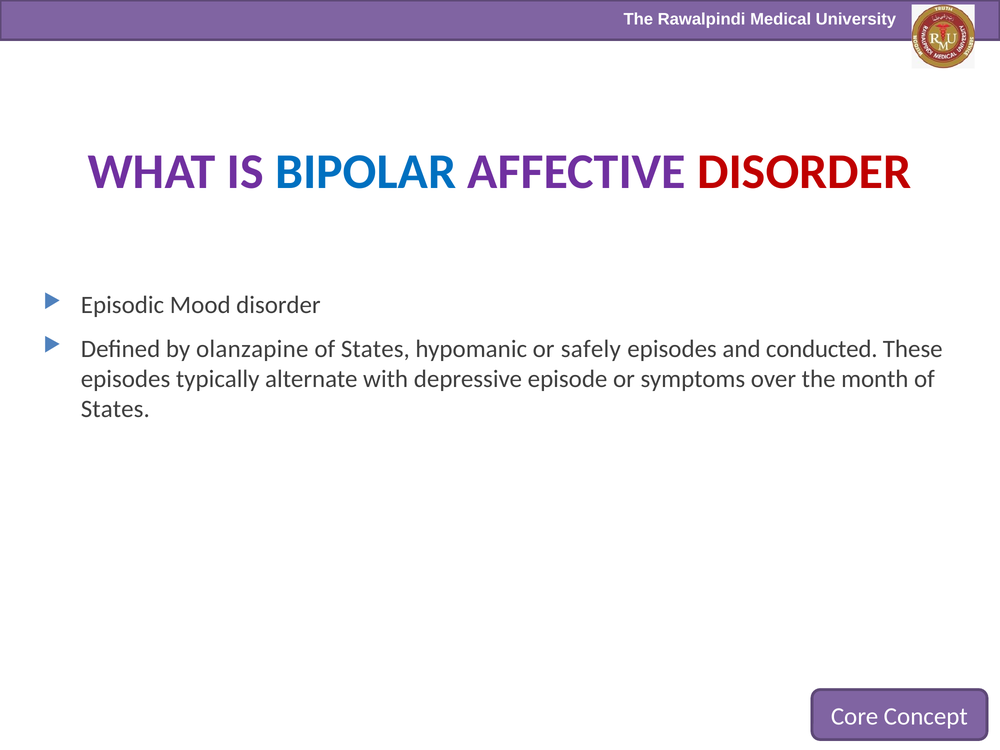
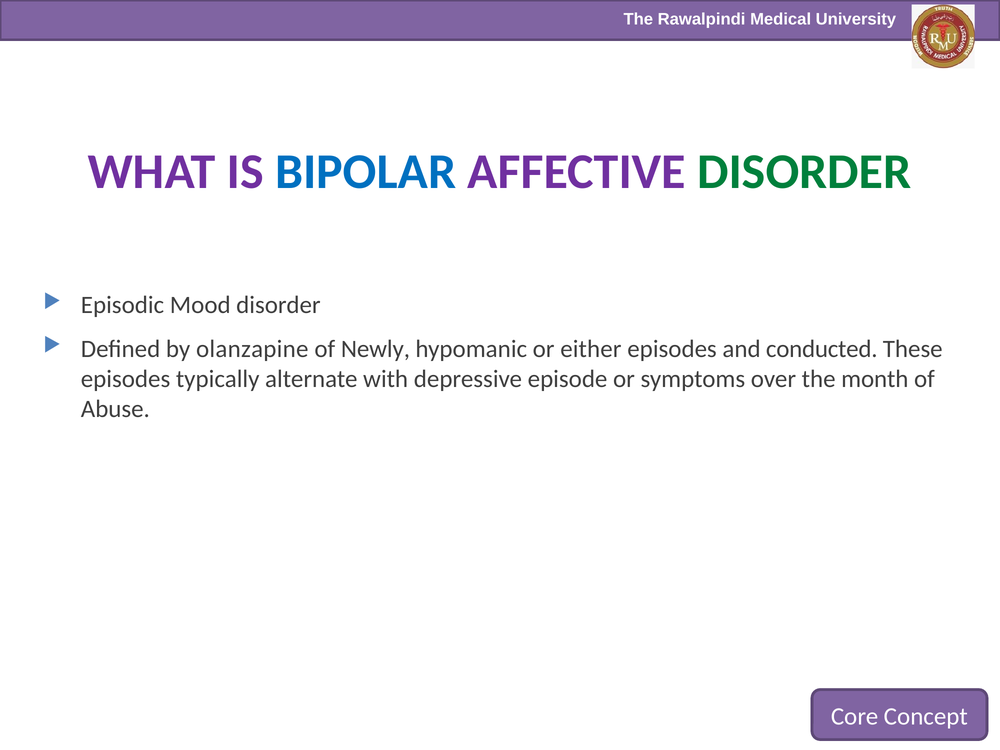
DISORDER colour: red -> green (804, 172)
States: States -> Newly (375, 349)
safely: safely -> either (591, 349)
States: States -> Abuse (115, 409)
